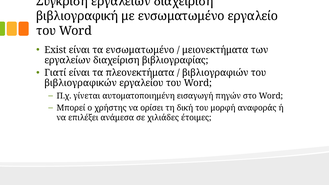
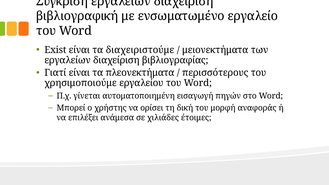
τα ενσωματωμένο: ενσωματωμένο -> διαχειριστούμε (140, 50)
βιβλιογραφιών: βιβλιογραφιών -> περισσότερους (215, 73)
βιβλιογραφικών: βιβλιογραφικών -> χρησιμοποιούμε (81, 83)
